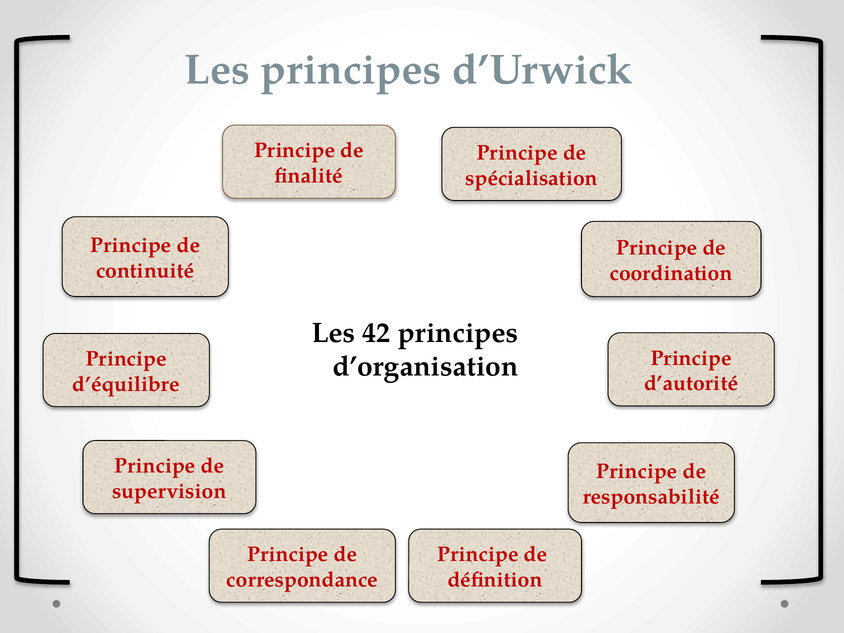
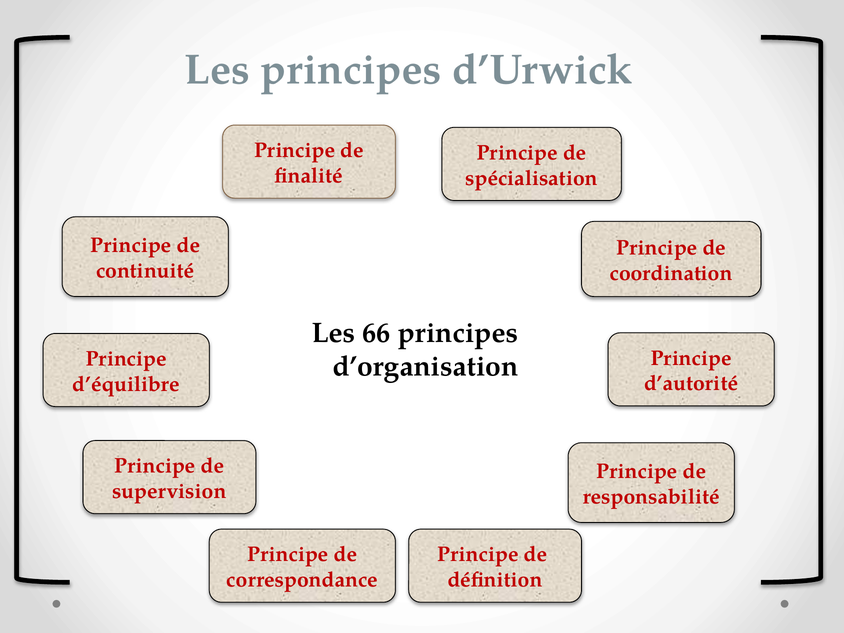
42: 42 -> 66 (376, 333)
